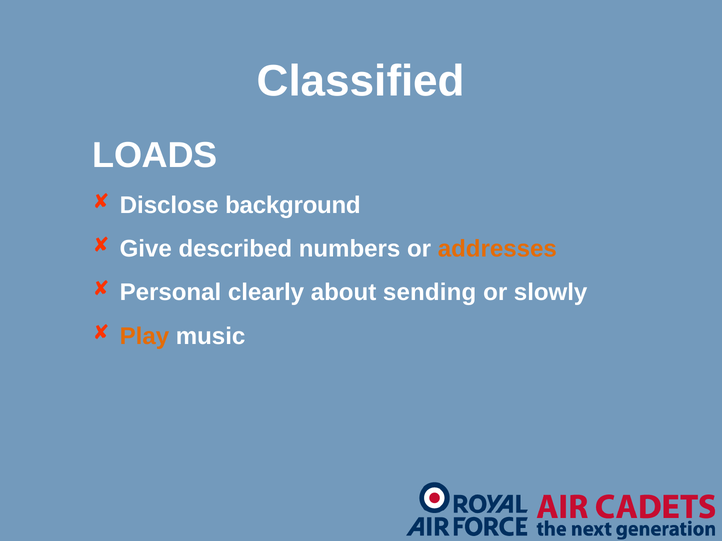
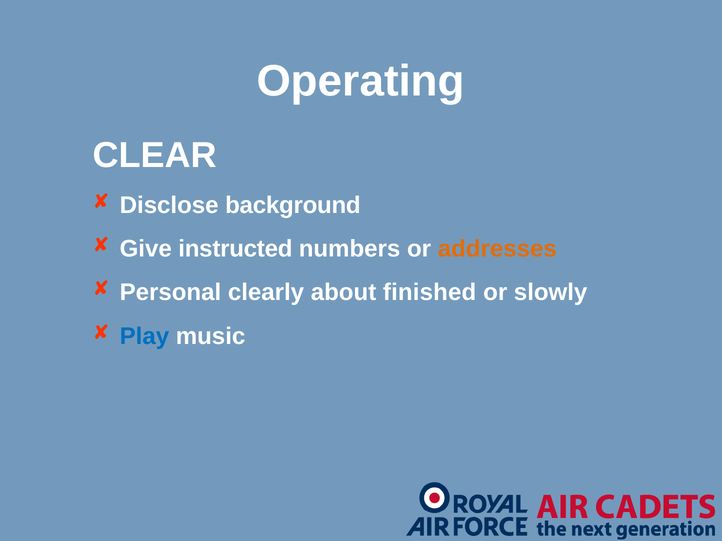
Classified: Classified -> Operating (361, 81)
LOADS: LOADS -> CLEAR (155, 155)
described: described -> instructed (235, 249)
sending: sending -> finished (430, 293)
Play colour: orange -> blue (144, 336)
